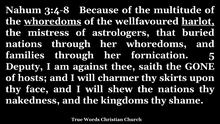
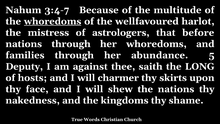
3:4-8: 3:4-8 -> 3:4-7 (57, 10)
harlot underline: present -> none (198, 21)
buried: buried -> before (198, 33)
fornication: fornication -> abundance (160, 55)
GONE: GONE -> LONG (200, 66)
